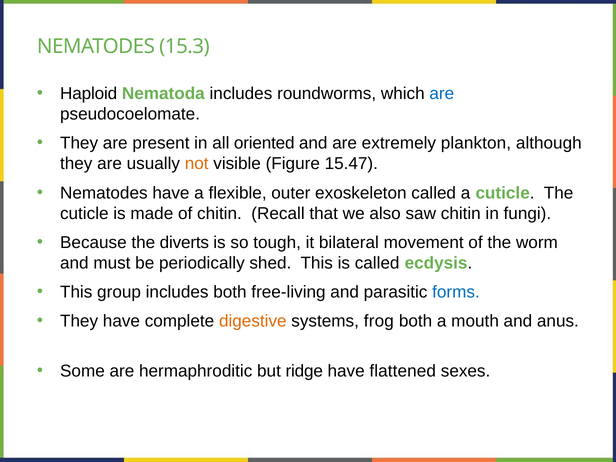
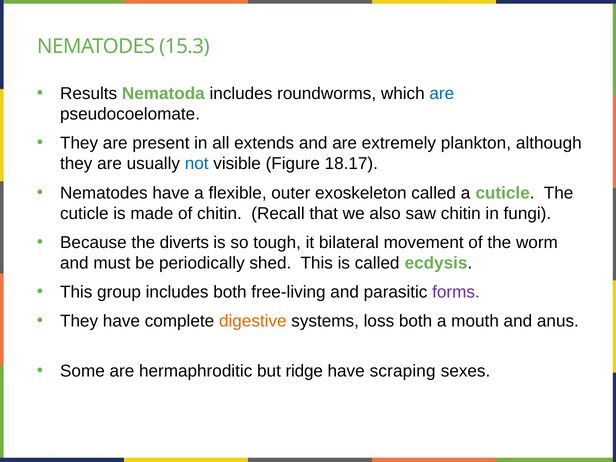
Haploid: Haploid -> Results (89, 94)
oriented: oriented -> extends (264, 143)
not colour: orange -> blue (197, 164)
15.47: 15.47 -> 18.17 (351, 164)
forms colour: blue -> purple (456, 292)
frog: frog -> loss (379, 321)
flattened: flattened -> scraping (403, 371)
